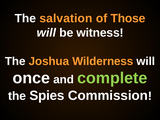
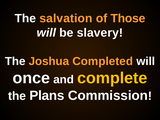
witness: witness -> slavery (100, 33)
Wilderness: Wilderness -> Completed (103, 61)
complete colour: light green -> yellow (112, 78)
Spies: Spies -> Plans (47, 95)
